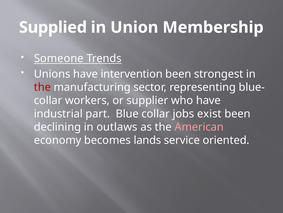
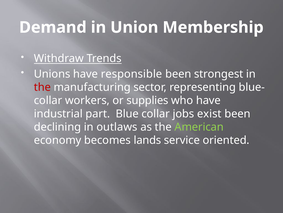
Supplied: Supplied -> Demand (53, 27)
Someone: Someone -> Withdraw (59, 58)
intervention: intervention -> responsible (132, 74)
supplier: supplier -> supplies (147, 100)
American colour: pink -> light green (199, 127)
